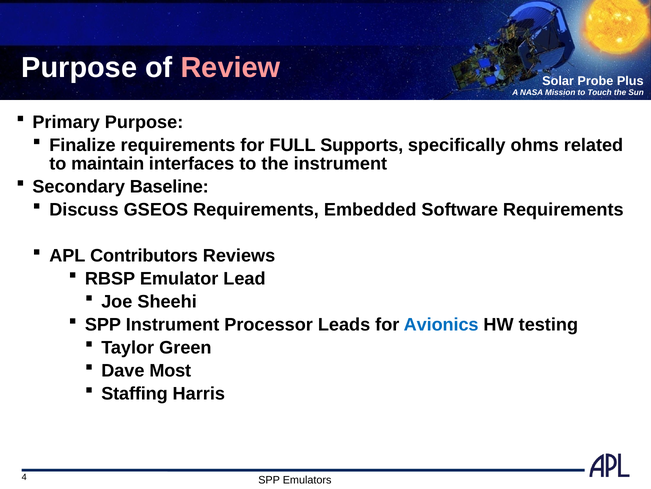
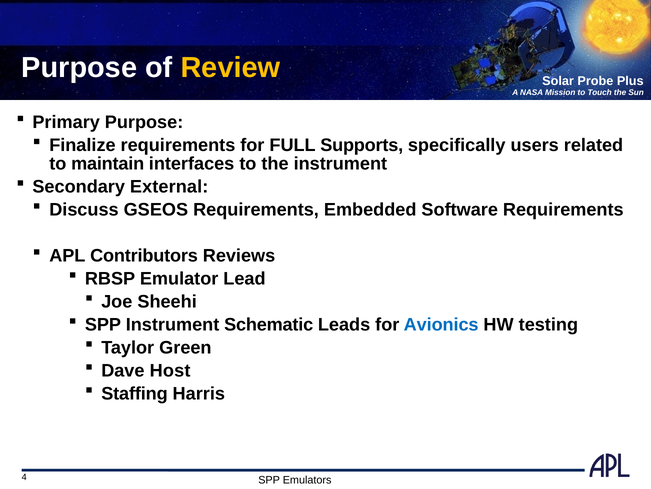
Review colour: pink -> yellow (230, 67)
ohms: ohms -> users (535, 145)
Baseline: Baseline -> External (169, 186)
Processor: Processor -> Schematic (269, 324)
Most: Most -> Host (170, 370)
